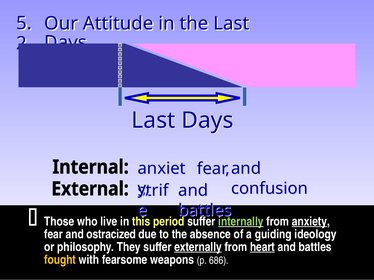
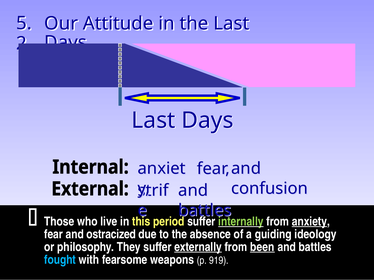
heart: heart -> been (262, 247)
fought colour: yellow -> light blue (60, 260)
686: 686 -> 919 (219, 261)
